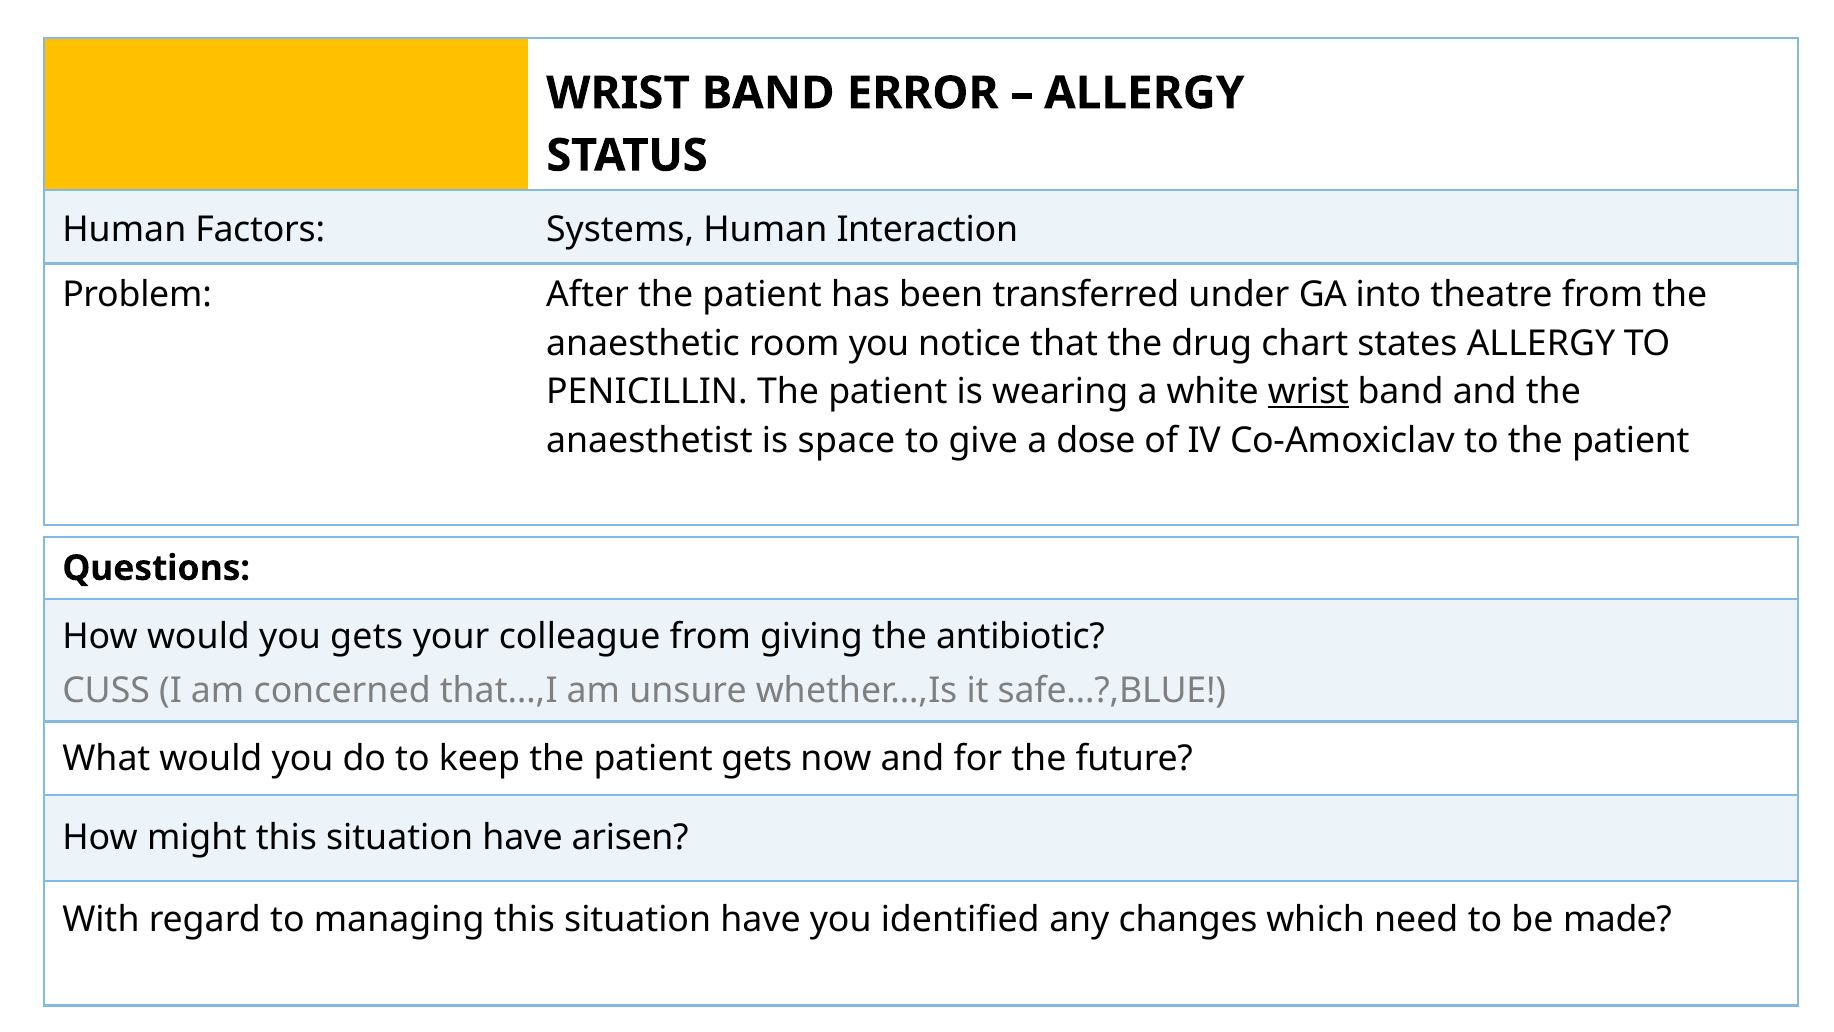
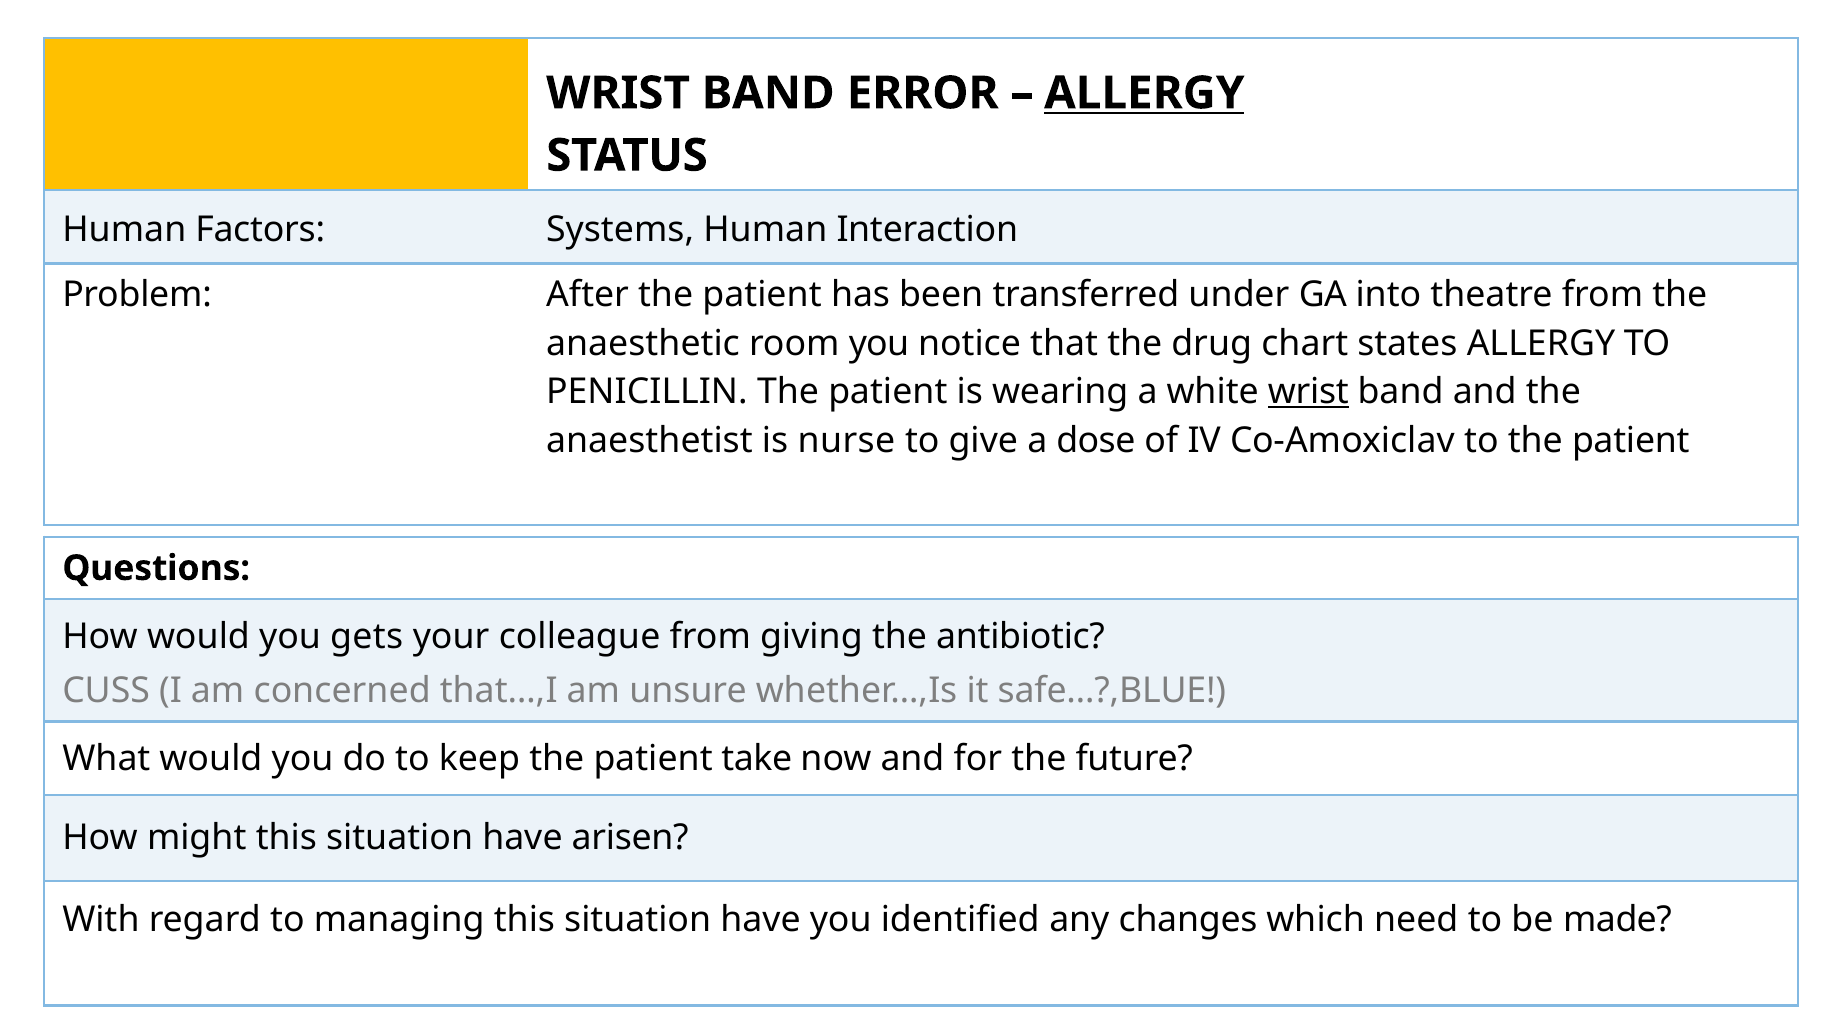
ALLERGY underline: none -> present (1144, 93)
space: space -> nurse (846, 440)
patient gets: gets -> take (757, 758)
